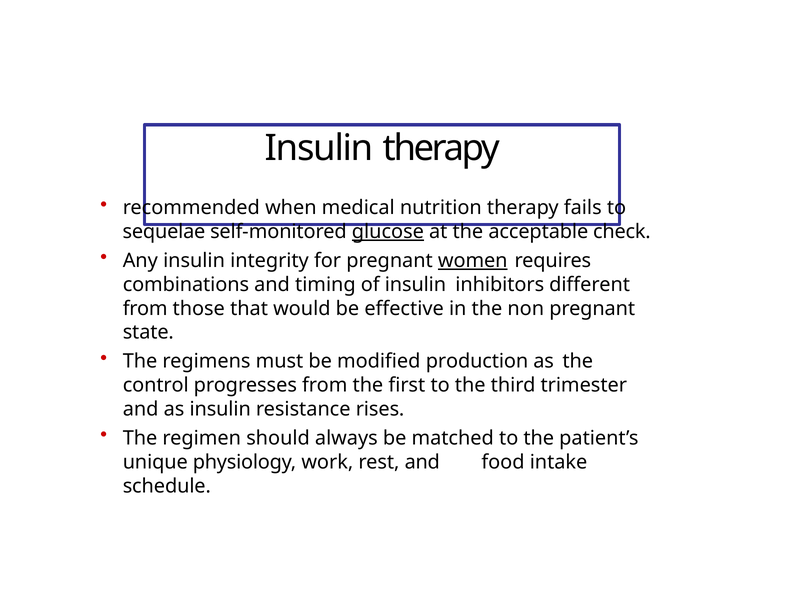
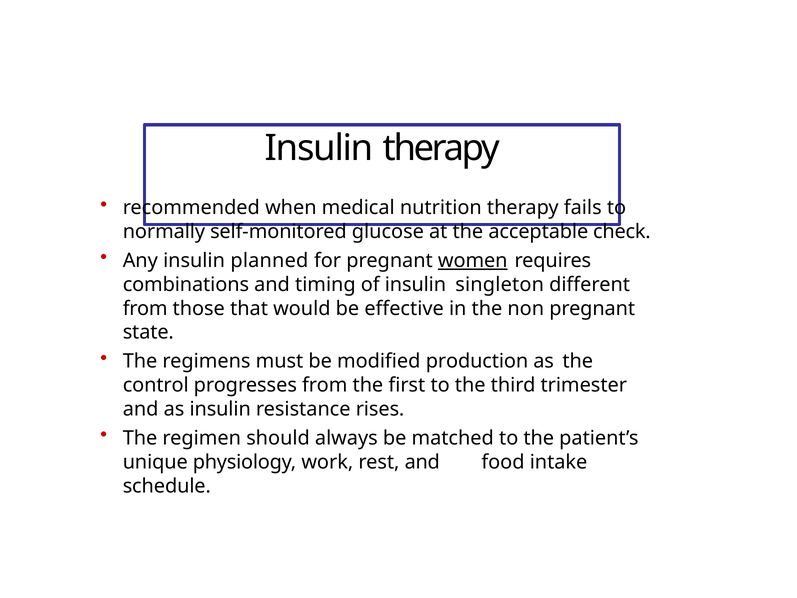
sequelae: sequelae -> normally (164, 232)
glucose underline: present -> none (388, 232)
integrity: integrity -> planned (269, 261)
inhibitors: inhibitors -> singleton (500, 284)
